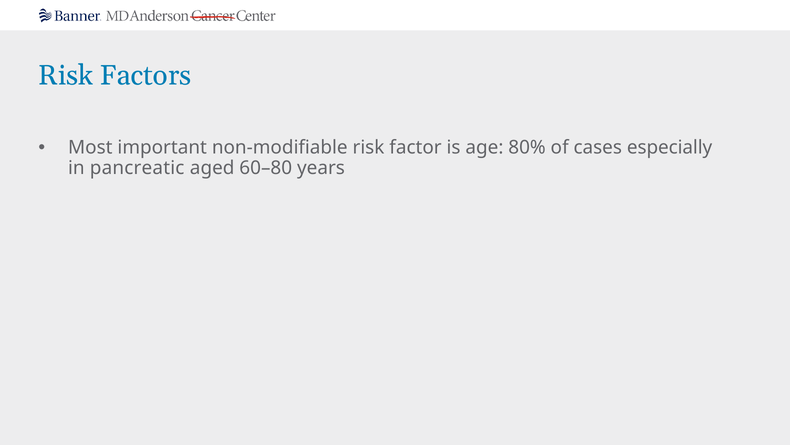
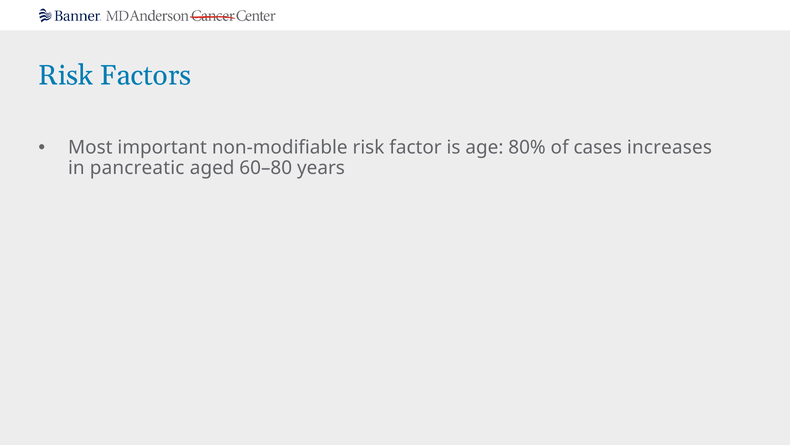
especially: especially -> increases (669, 147)
